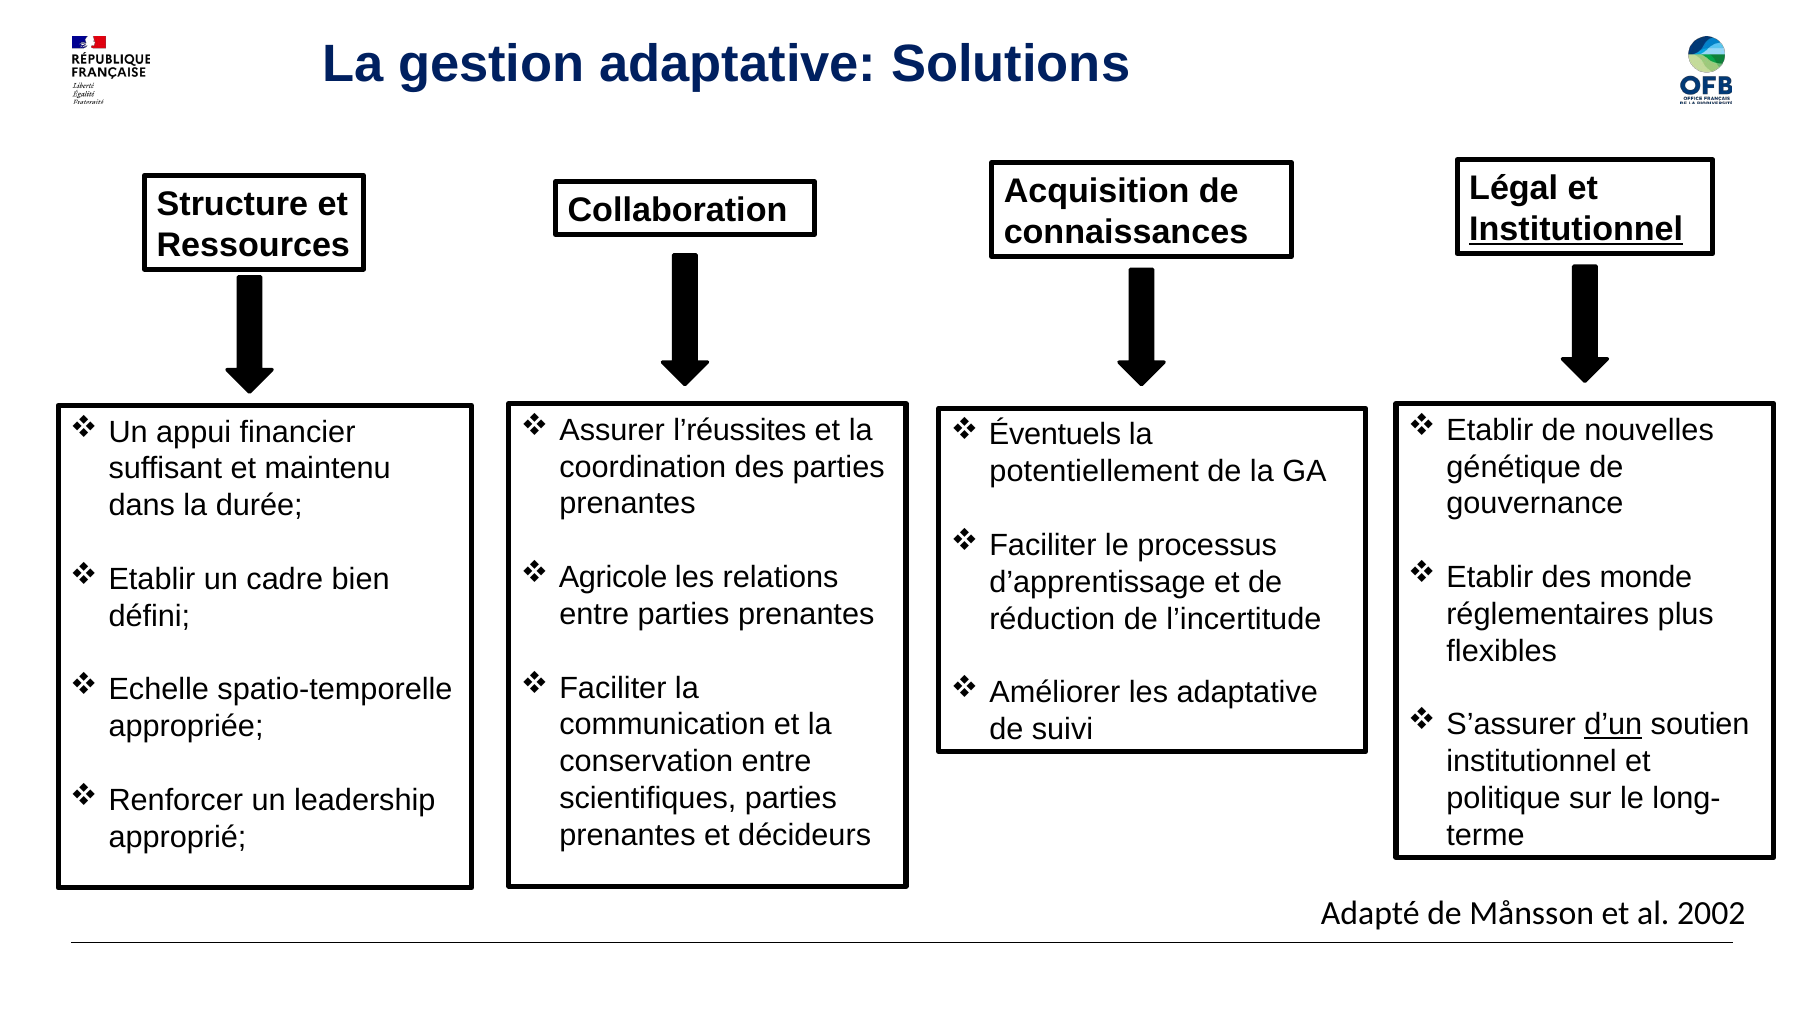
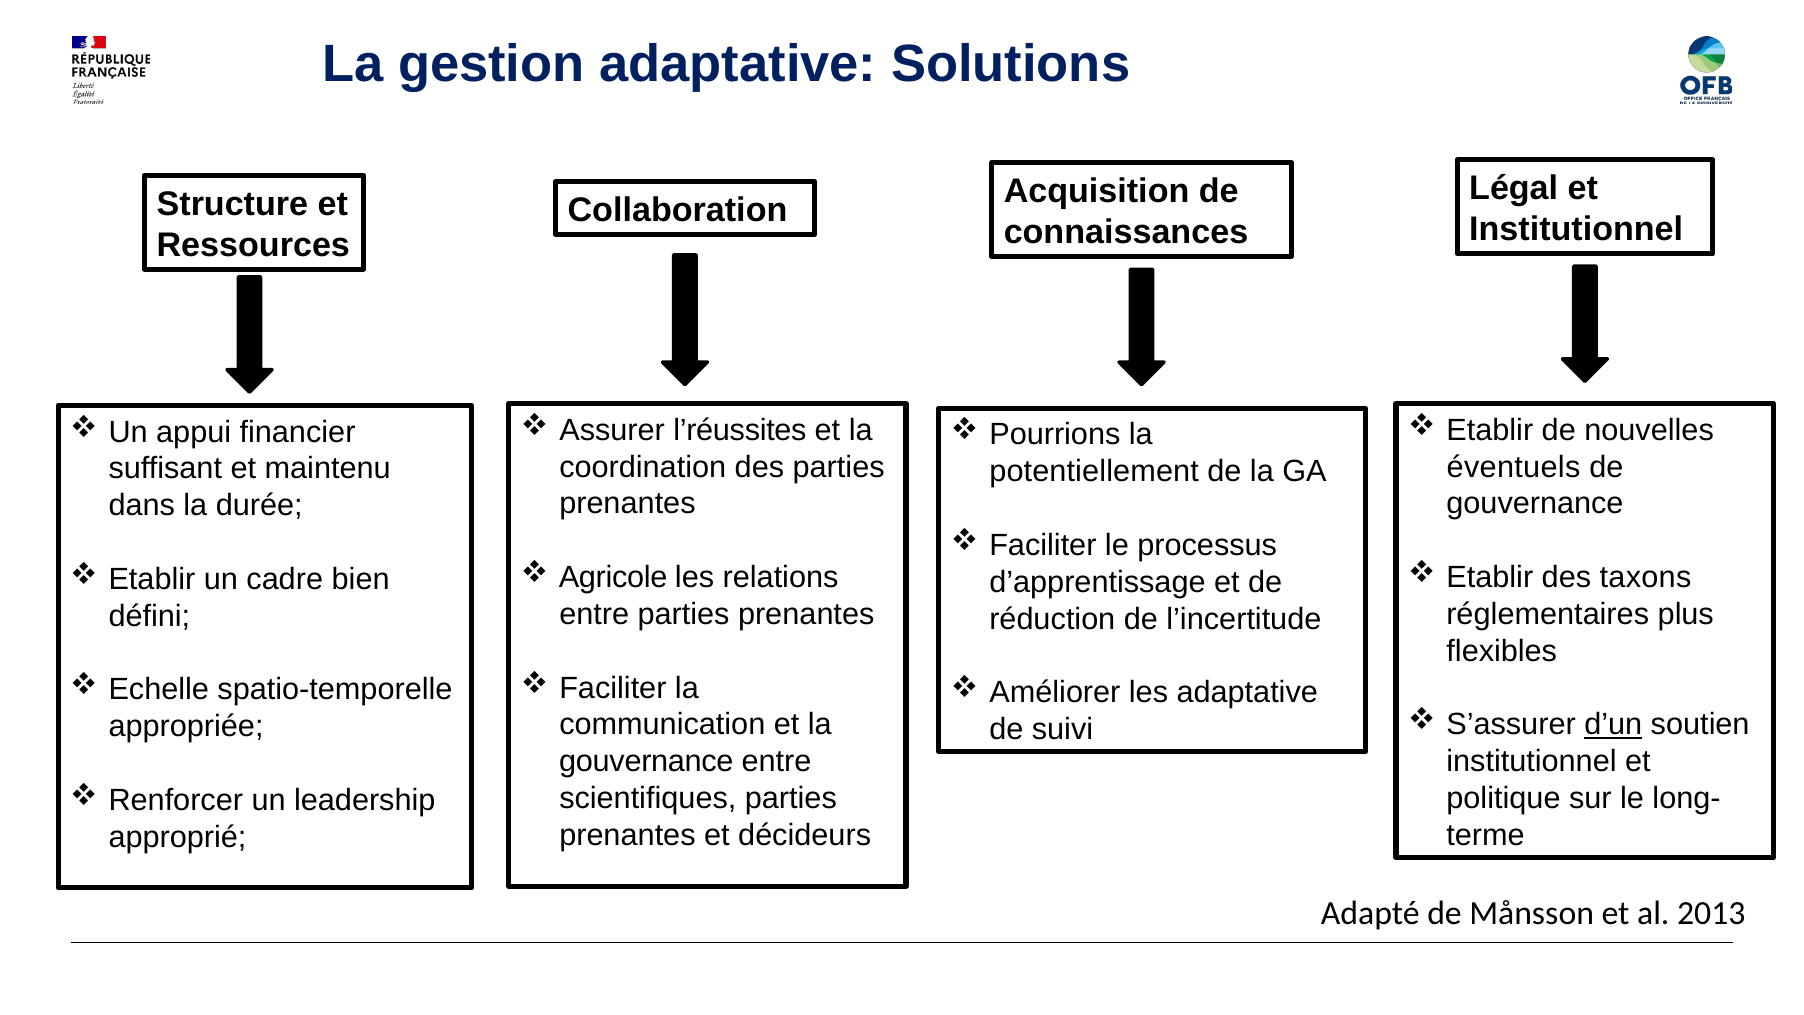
Institutionnel underline: present -> none (1576, 229)
Éventuels: Éventuels -> Pourrions (1055, 435)
génétique: génétique -> éventuels (1514, 467)
monde: monde -> taxons (1646, 577)
conservation: conservation -> gouvernance (646, 761)
2002: 2002 -> 2013 (1711, 913)
